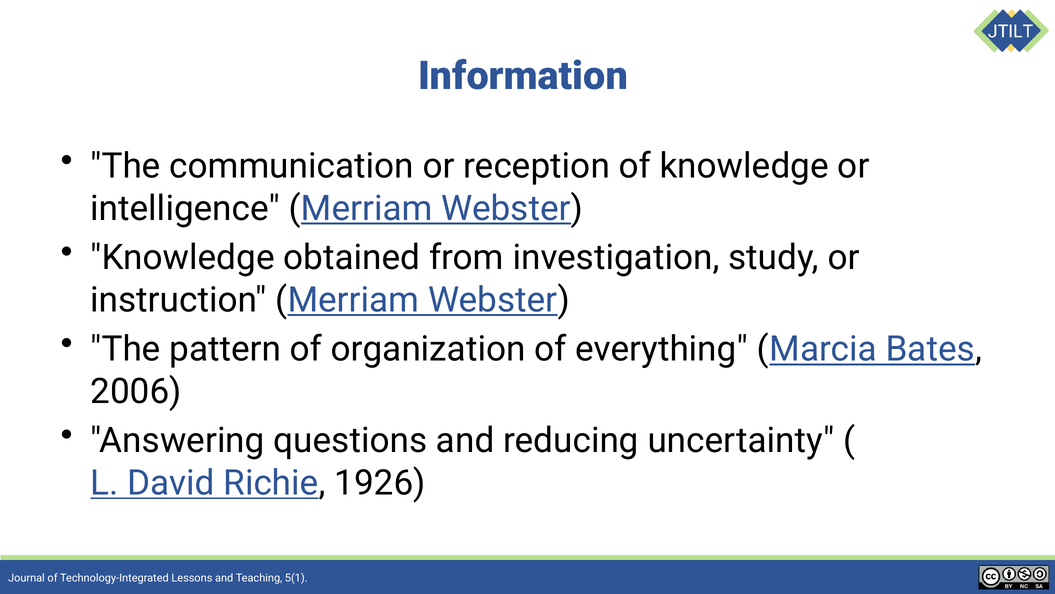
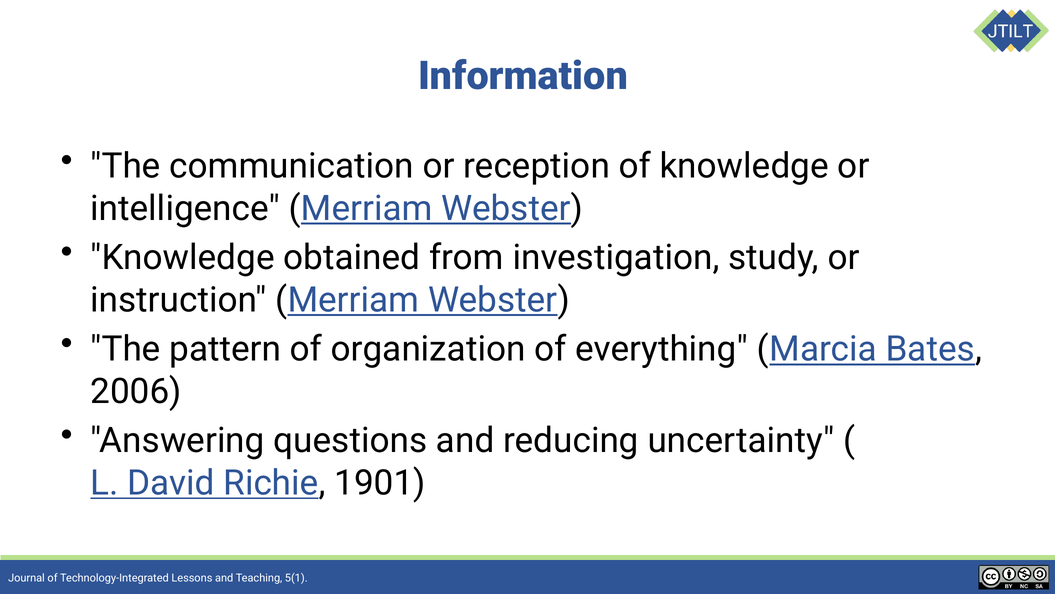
1926: 1926 -> 1901 (380, 483)
